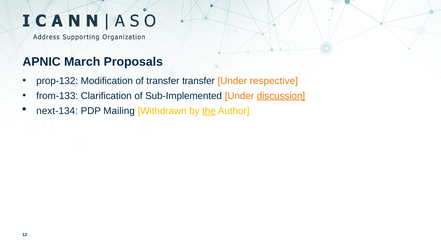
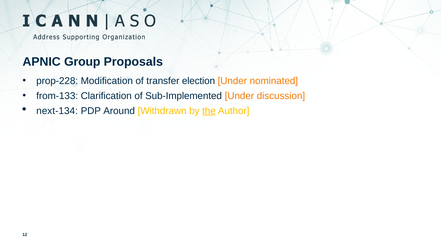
March: March -> Group (82, 62)
prop-132: prop-132 -> prop-228 (57, 81)
transfer transfer: transfer -> election (199, 81)
respective: respective -> nominated (274, 81)
discussion underline: present -> none (281, 96)
Mailing: Mailing -> Around (119, 111)
